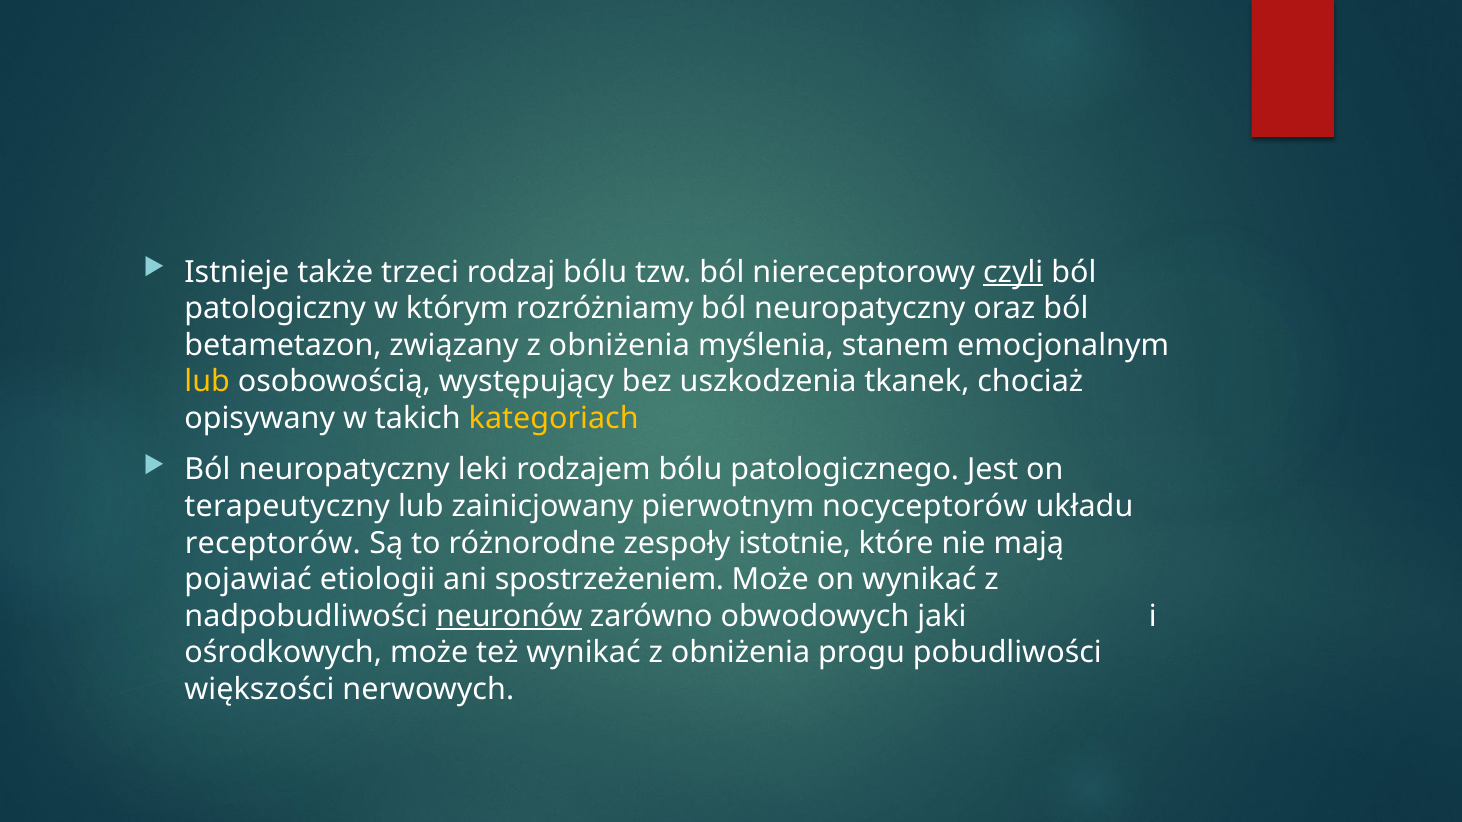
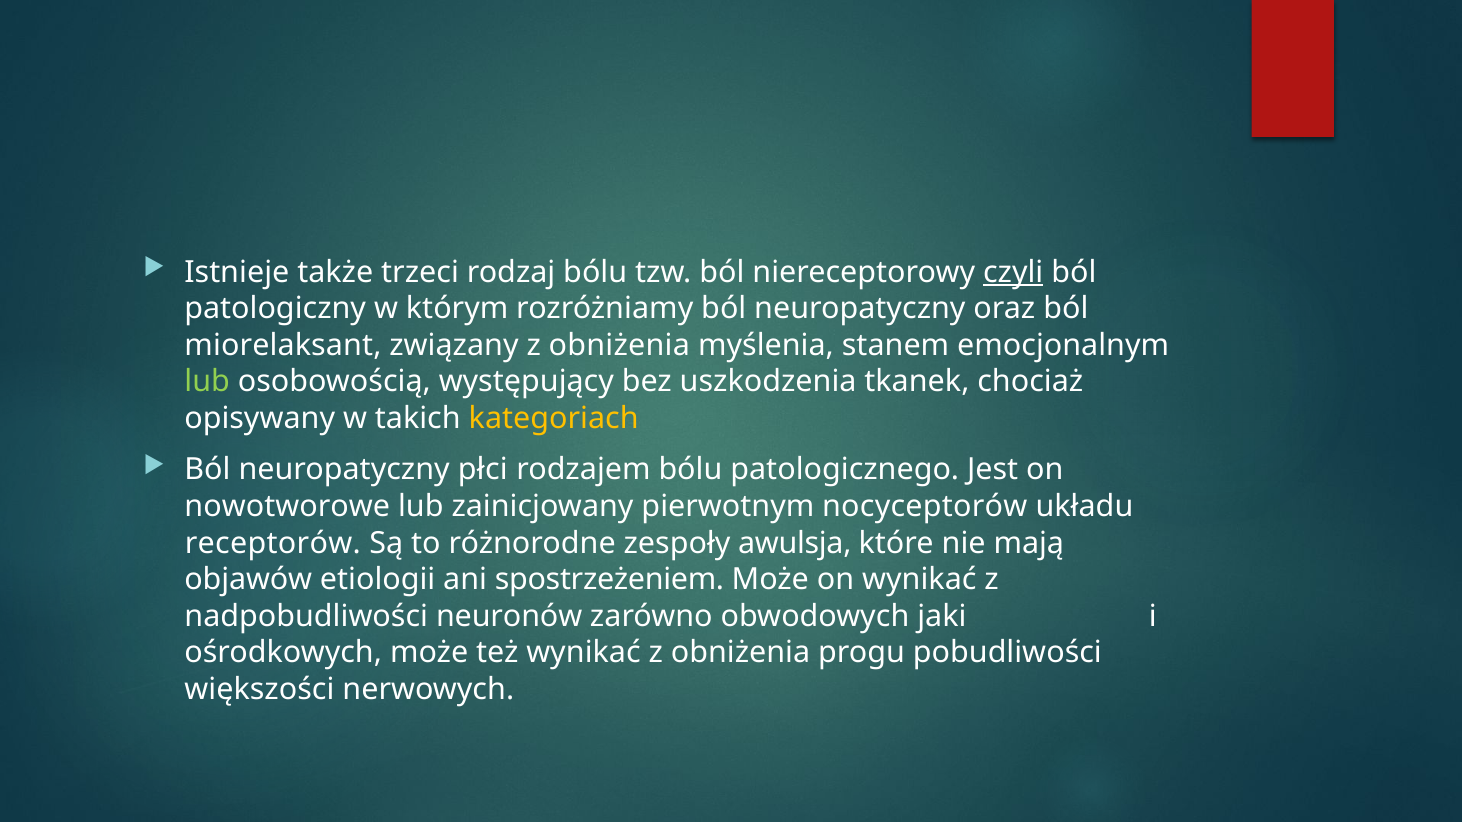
betametazon: betametazon -> miorelaksant (283, 345)
lub colour: yellow -> light green (207, 382)
leki: leki -> płci (483, 470)
terapeutyczny: terapeutyczny -> nowotworowe (287, 507)
istotnie: istotnie -> awulsja (795, 543)
pojawiać: pojawiać -> objawów (248, 580)
neuronów underline: present -> none (509, 616)
